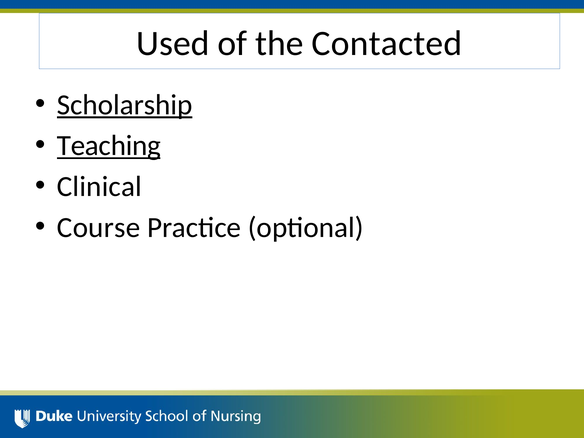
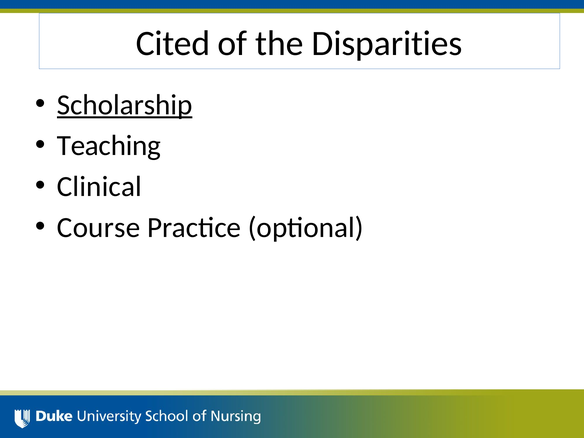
Used: Used -> Cited (173, 44)
Contacted: Contacted -> Disparities (387, 44)
Teaching underline: present -> none (109, 146)
